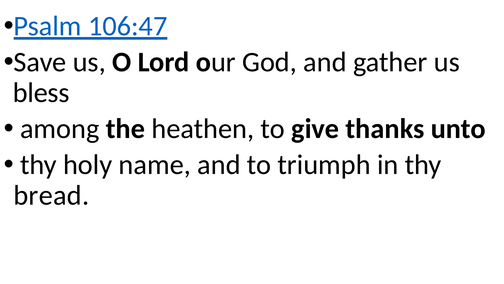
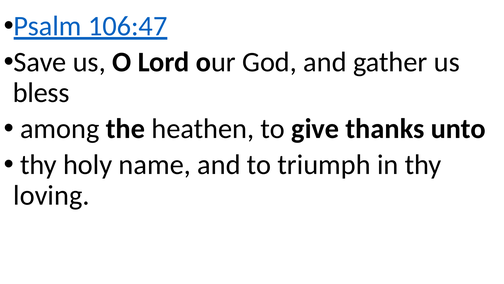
bread: bread -> loving (51, 195)
